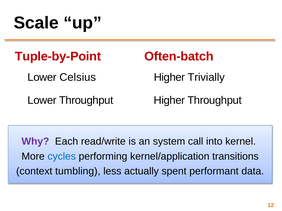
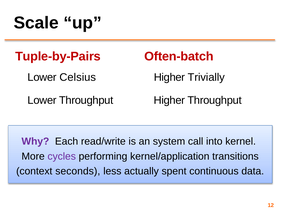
Tuple-by-Point: Tuple-by-Point -> Tuple-by-Pairs (58, 56)
cycles colour: blue -> purple (62, 157)
tumbling: tumbling -> seconds (78, 172)
performant: performant -> continuous (214, 172)
